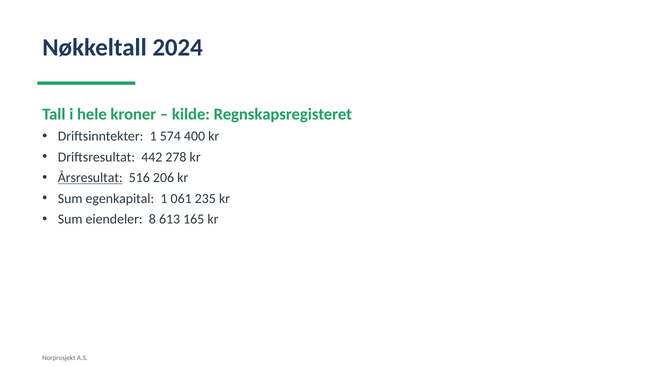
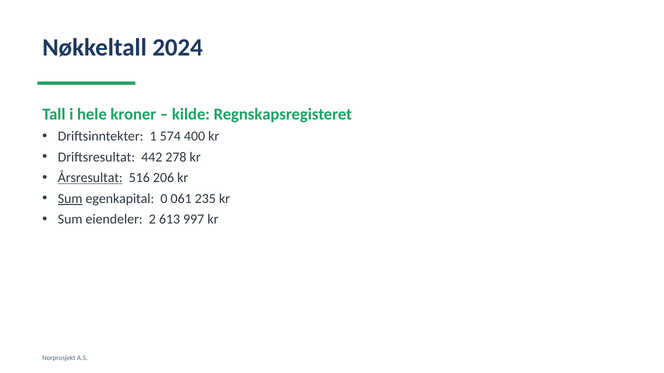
Sum underline: none -> present (70, 199)
egenkapital 1: 1 -> 0 (164, 199)
8: 8 -> 2 (152, 220)
165: 165 -> 997 (194, 220)
